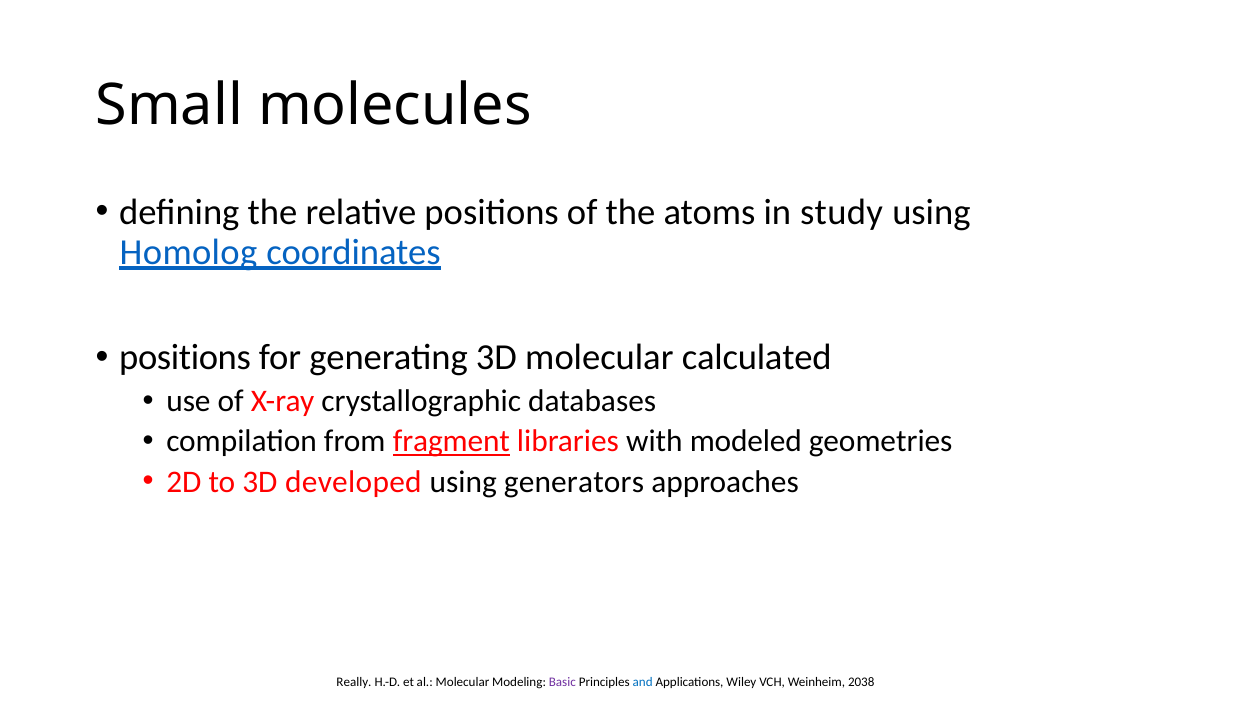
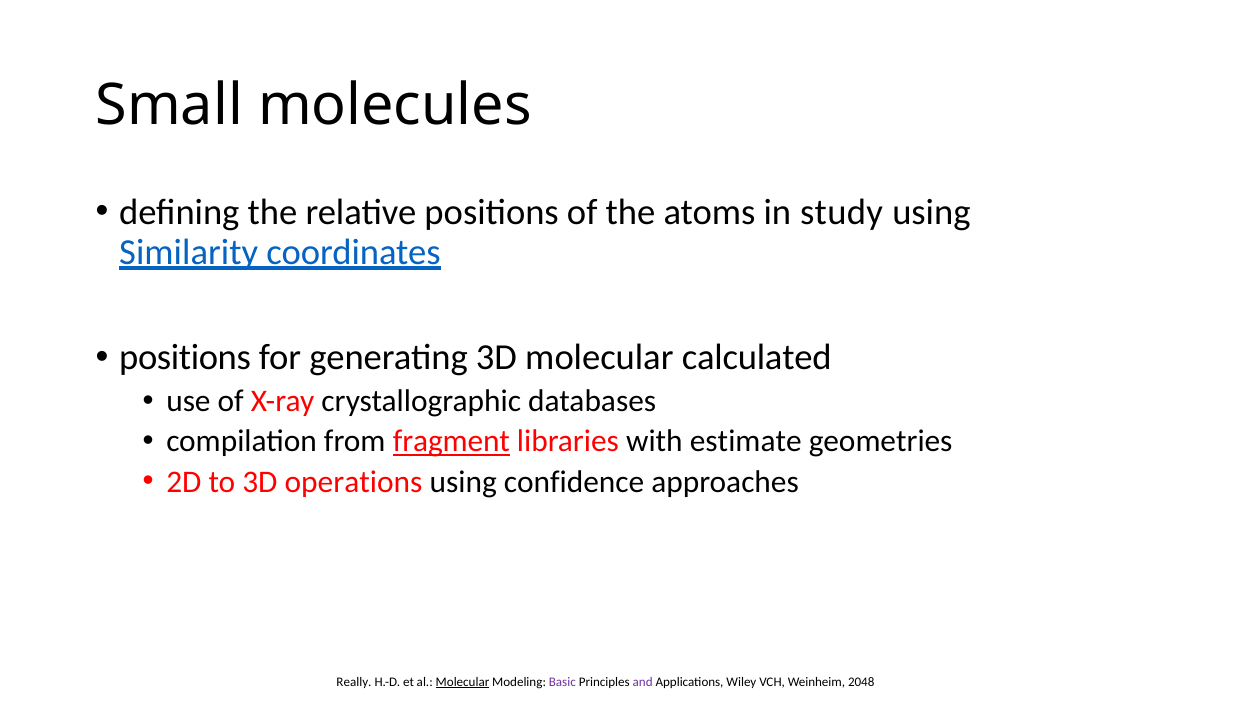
Homolog: Homolog -> Similarity (189, 252)
modeled: modeled -> estimate (746, 441)
developed: developed -> operations (354, 482)
generators: generators -> confidence (574, 482)
Molecular underline: none -> present (463, 682)
and colour: blue -> purple (643, 682)
2038: 2038 -> 2048 (861, 682)
